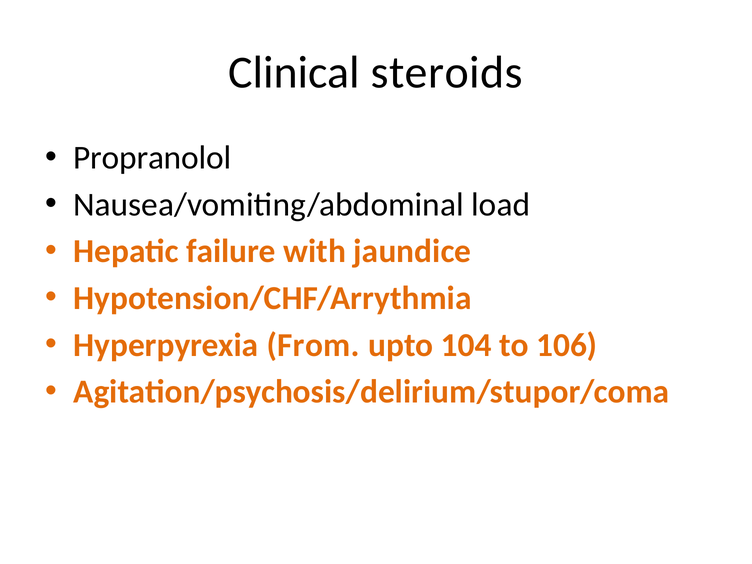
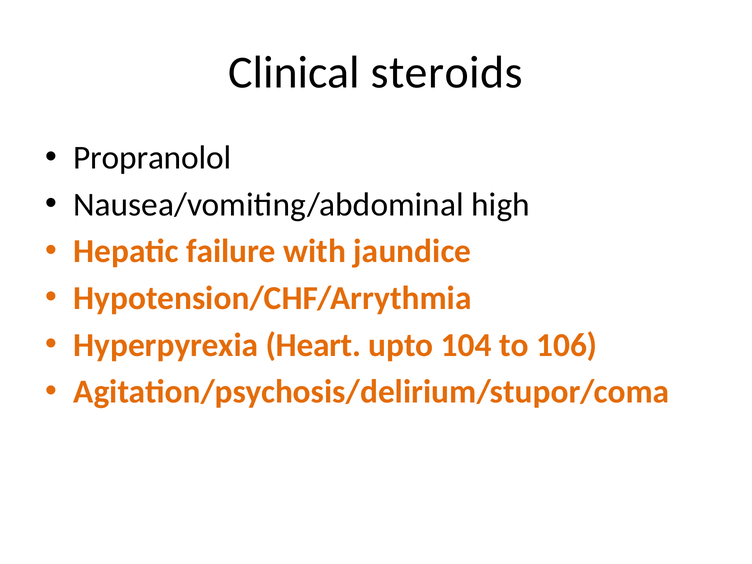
load: load -> high (501, 205)
From: From -> Heart (314, 345)
